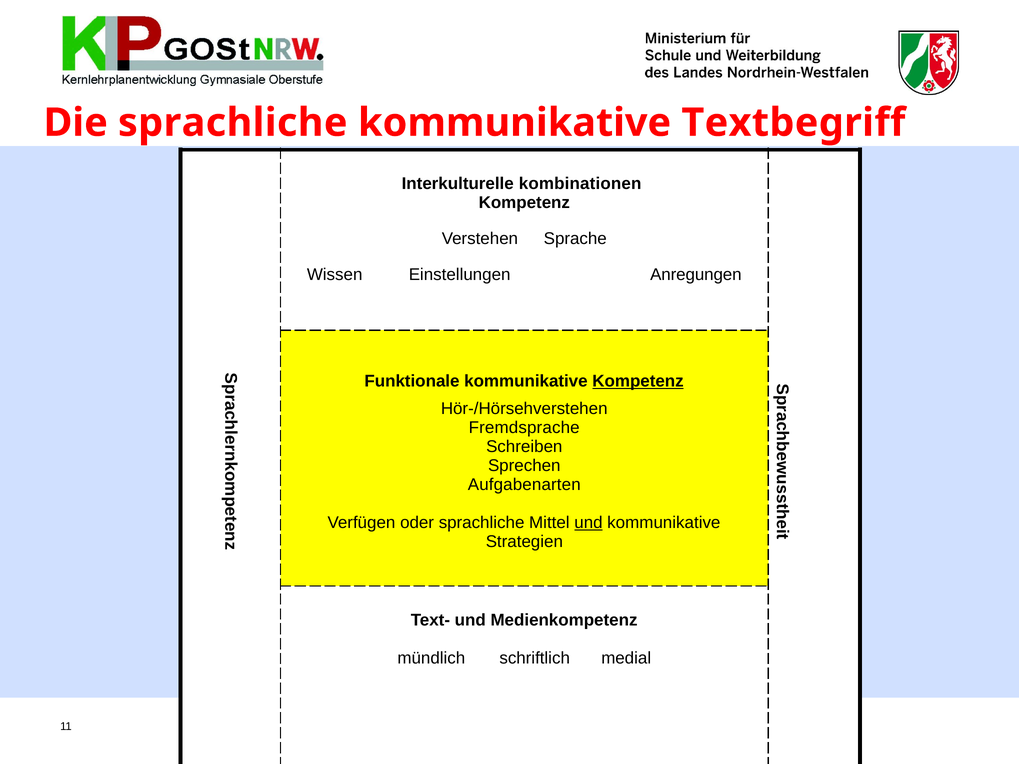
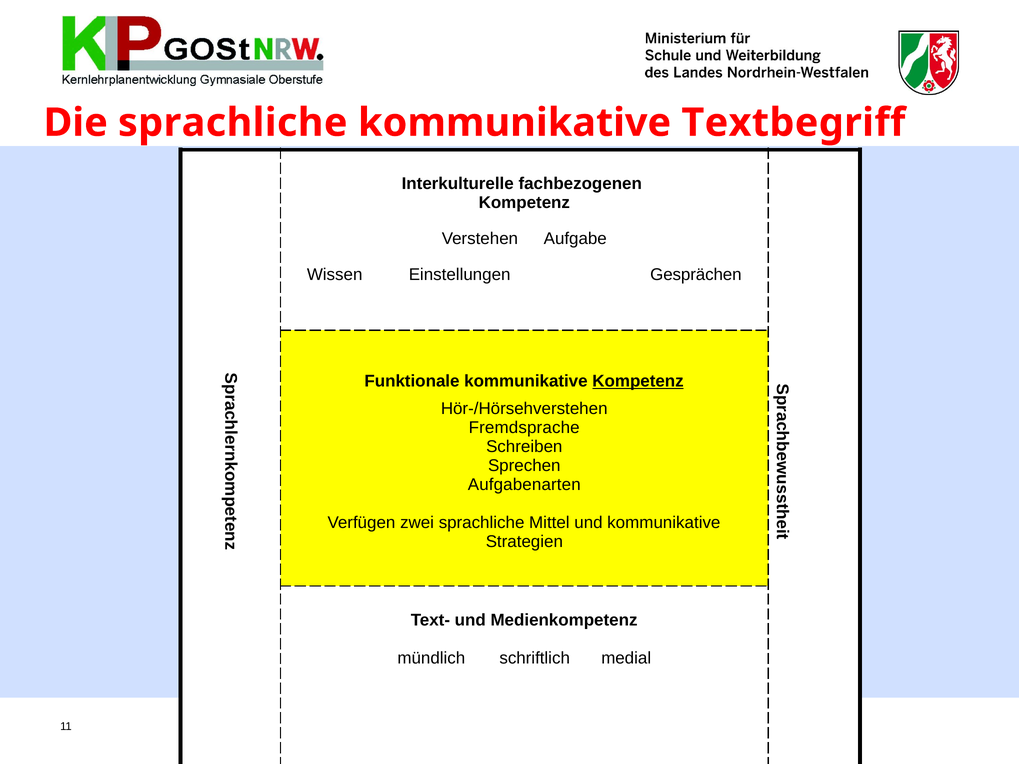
kombinationen: kombinationen -> fachbezogenen (580, 184)
Sprache: Sprache -> Aufgabe (575, 239)
Anregungen: Anregungen -> Gesprächen (696, 275)
oder: oder -> zwei (417, 523)
und underline: present -> none (588, 523)
